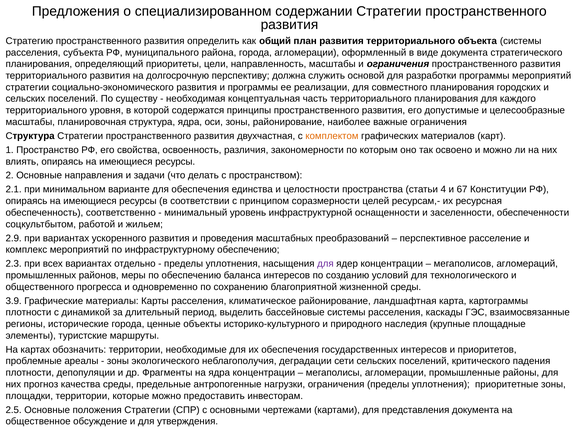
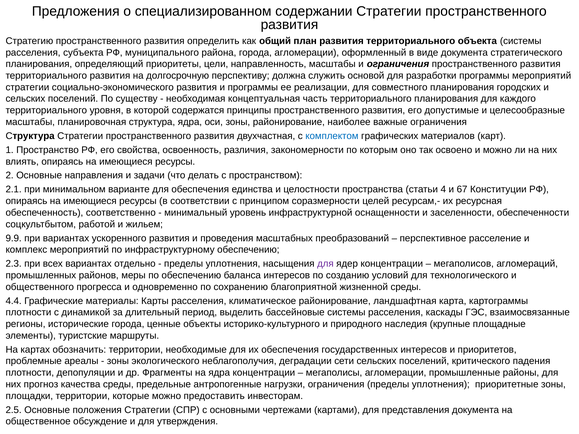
комплектом colour: orange -> blue (332, 136)
2.9: 2.9 -> 9.9 (14, 238)
3.9: 3.9 -> 4.4 (14, 301)
